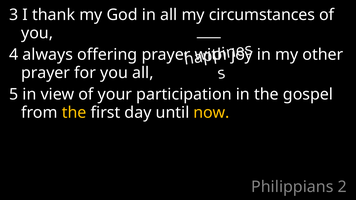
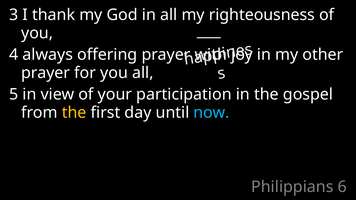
circumstances: circumstances -> righteousness (262, 15)
now colour: yellow -> light blue (211, 113)
2: 2 -> 6 (342, 187)
